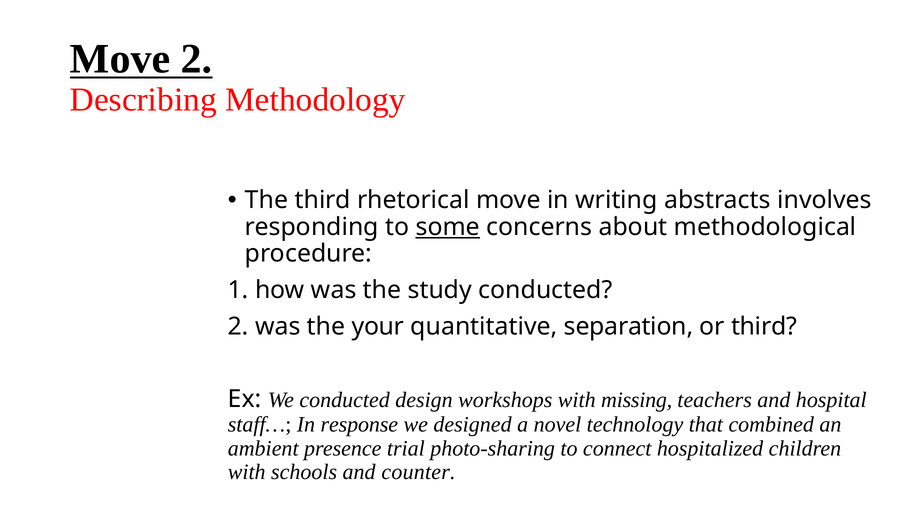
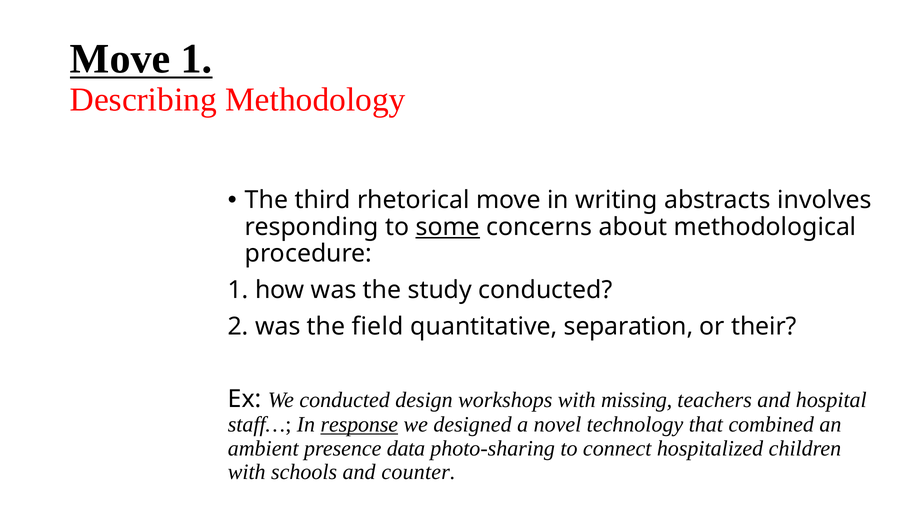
Move 2: 2 -> 1 (197, 59)
your: your -> field (378, 327)
or third: third -> their (764, 327)
response underline: none -> present (359, 425)
trial: trial -> data (406, 449)
